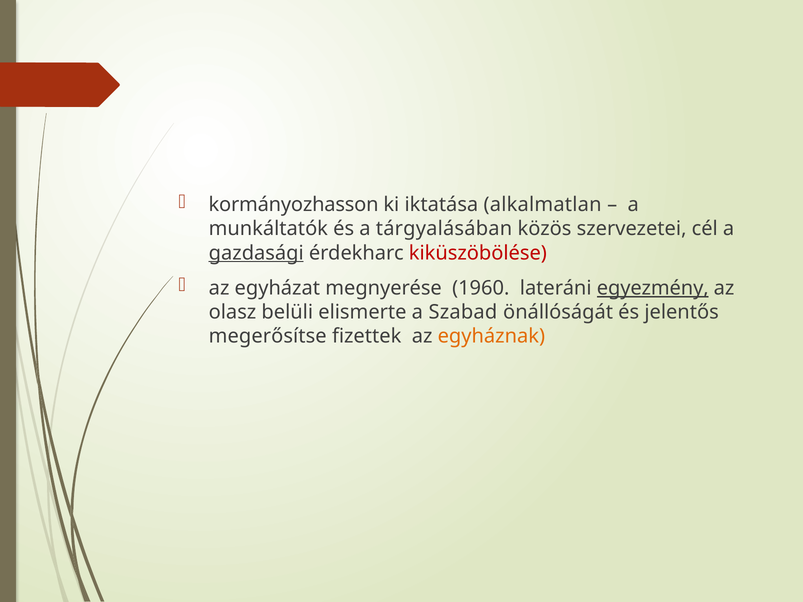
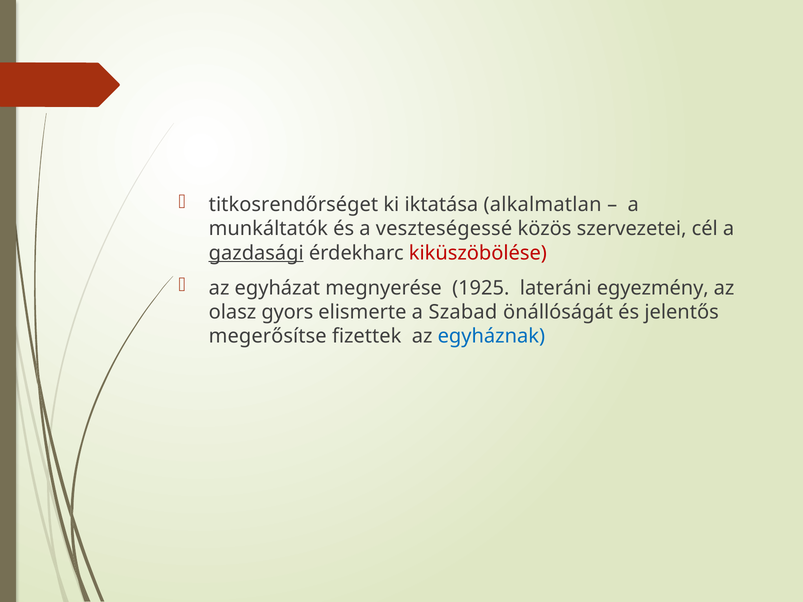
kormányozhasson: kormányozhasson -> titkosrendőrséget (293, 205)
tárgyalásában: tárgyalásában -> veszteségessé (444, 229)
1960: 1960 -> 1925 (481, 288)
egyezmény underline: present -> none (653, 288)
belüli: belüli -> gyors (287, 312)
egyháznak colour: orange -> blue (491, 336)
